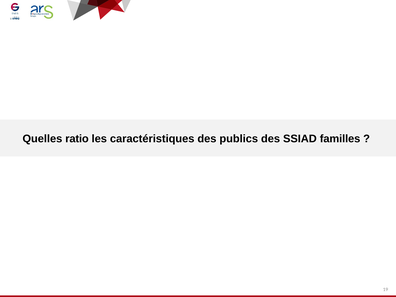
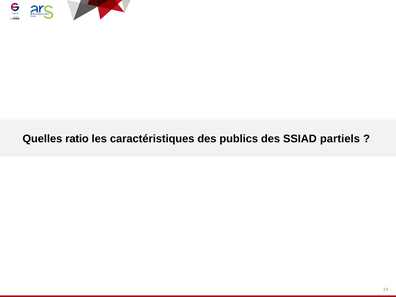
familles: familles -> partiels (340, 139)
